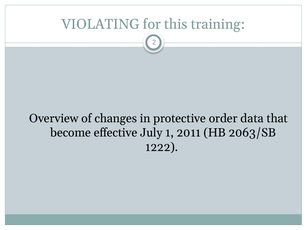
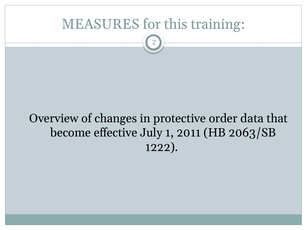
VIOLATING: VIOLATING -> MEASURES (101, 24)
